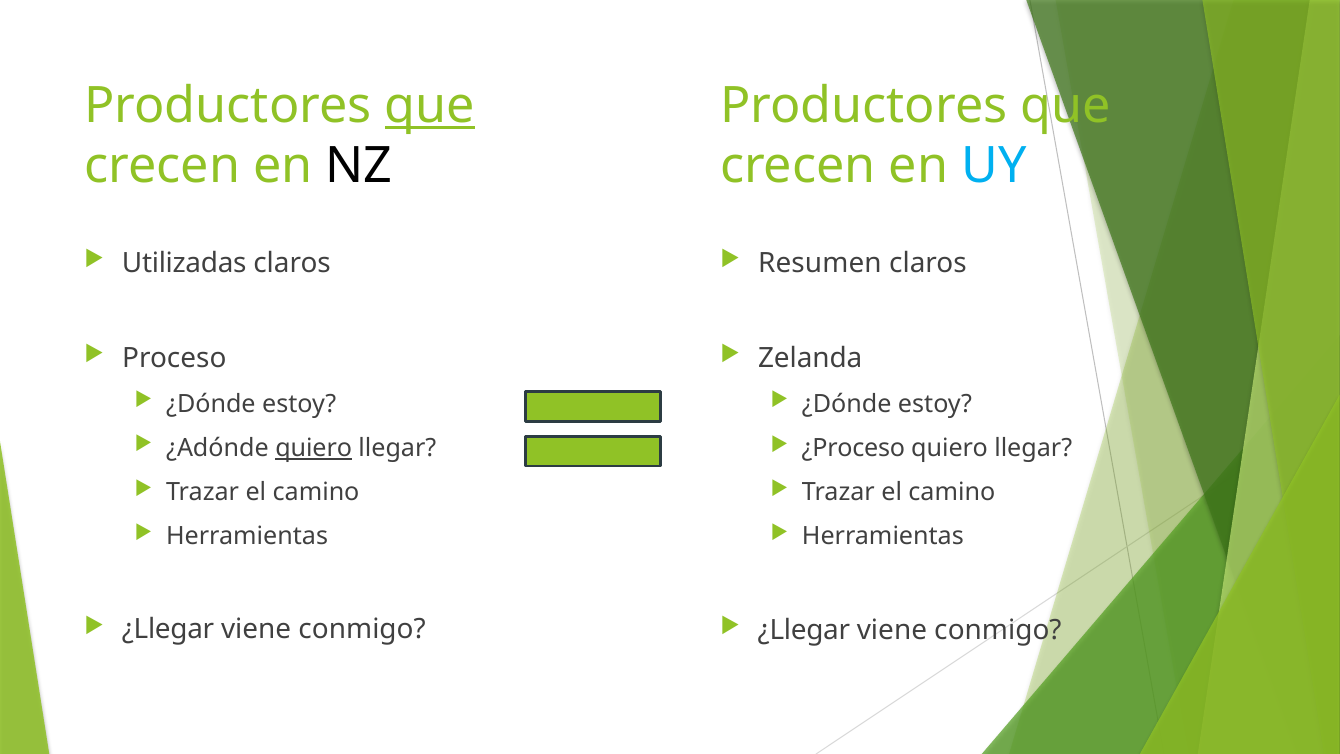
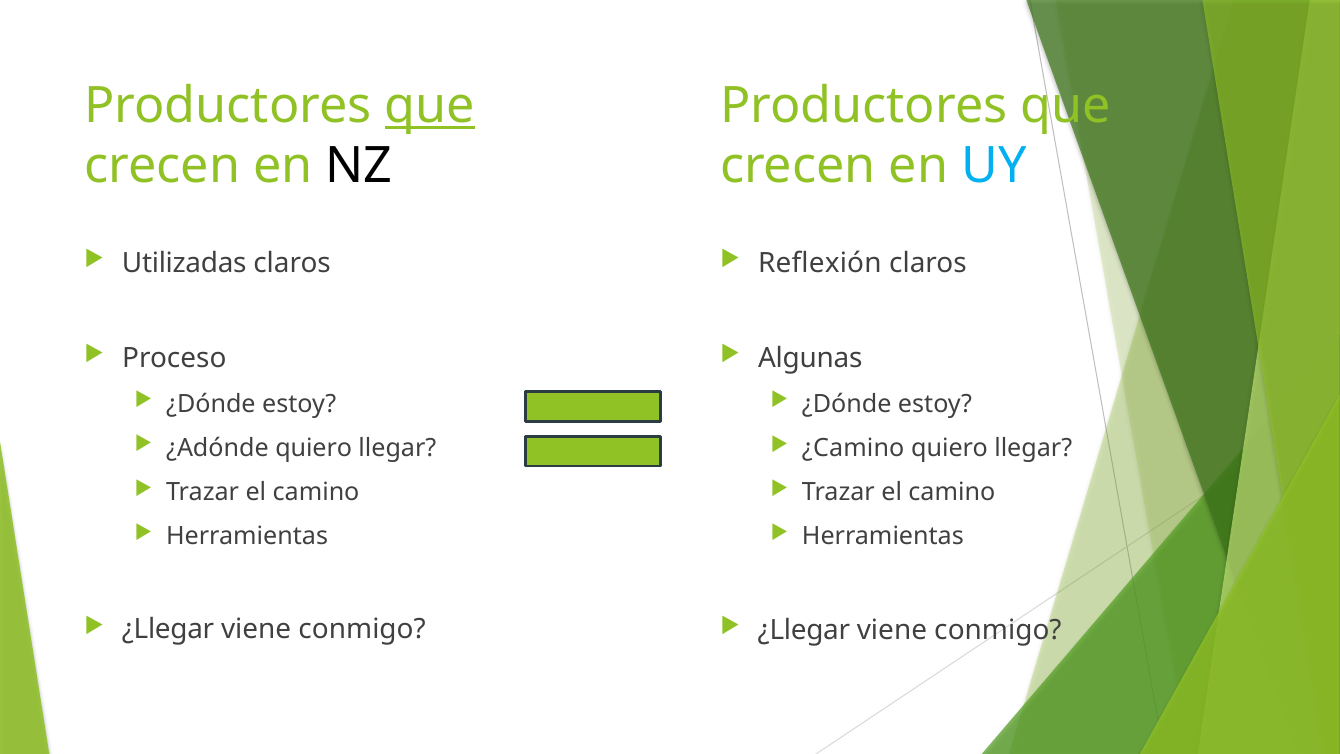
Resumen: Resumen -> Reflexión (820, 263)
Zelanda: Zelanda -> Algunas (810, 358)
quiero underline: present -> none (314, 448)
¿Proceso: ¿Proceso -> ¿Camino (853, 448)
